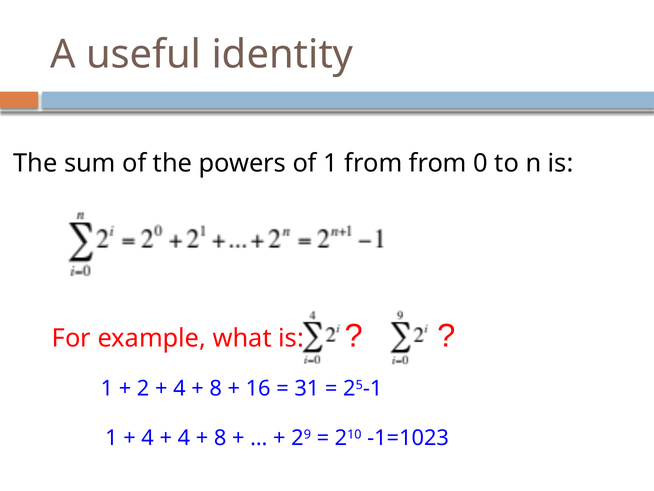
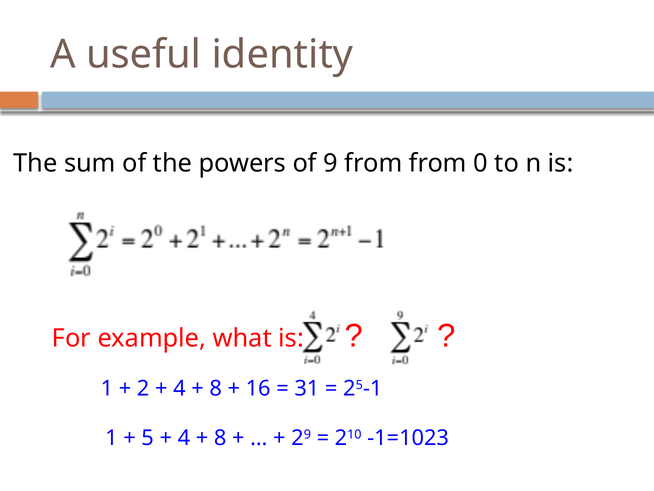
of 1: 1 -> 9 (331, 163)
4: 4 -> 5 (148, 437)
